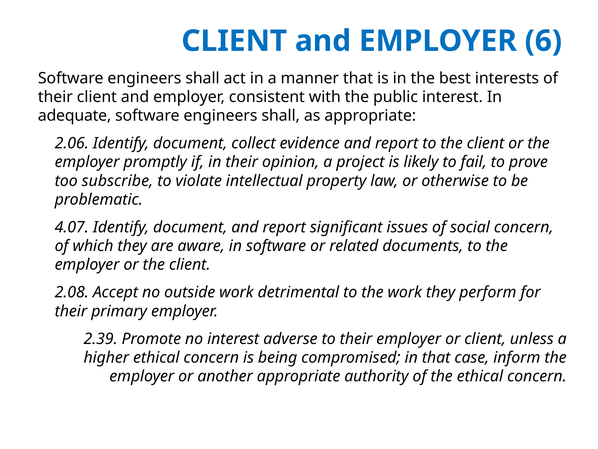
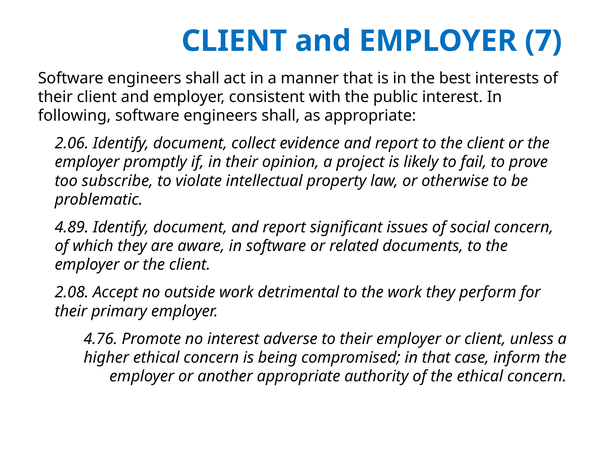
6: 6 -> 7 (543, 41)
adequate: adequate -> following (74, 116)
4.07: 4.07 -> 4.89 (72, 227)
2.39: 2.39 -> 4.76 (101, 338)
